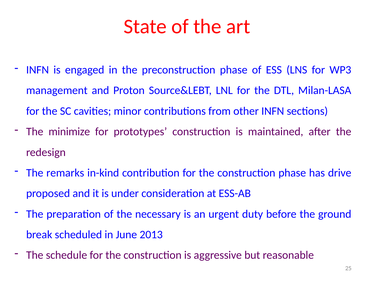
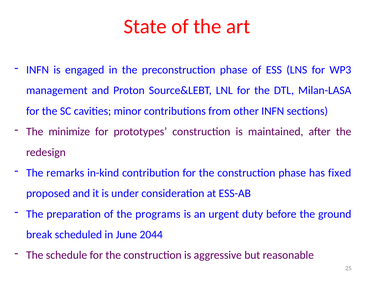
drive: drive -> fixed (340, 173)
necessary: necessary -> programs (158, 214)
2013: 2013 -> 2044 (151, 234)
